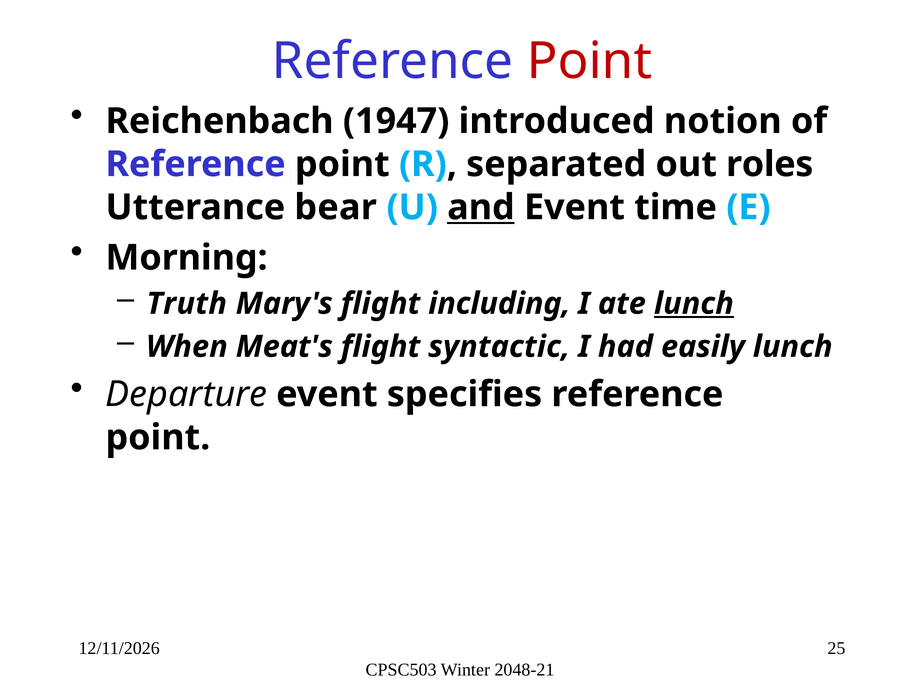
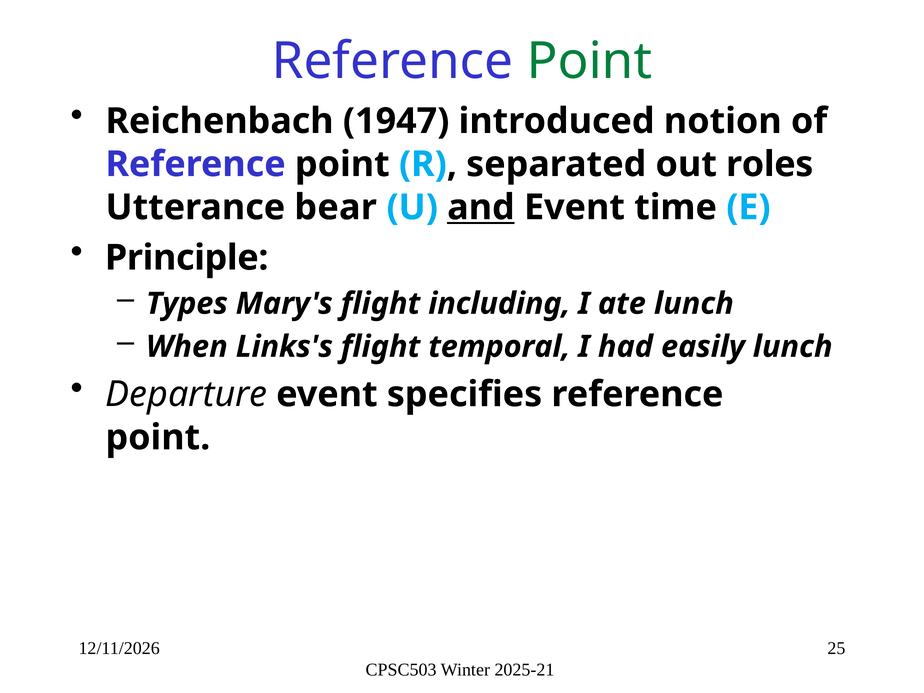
Point colour: red -> green (589, 61)
Morning: Morning -> Principle (187, 258)
Truth: Truth -> Types (187, 304)
lunch underline: present -> none (694, 304)
Meat's: Meat's -> Links's (284, 347)
syntactic: syntactic -> temporal (499, 347)
2048-21: 2048-21 -> 2025-21 (524, 670)
